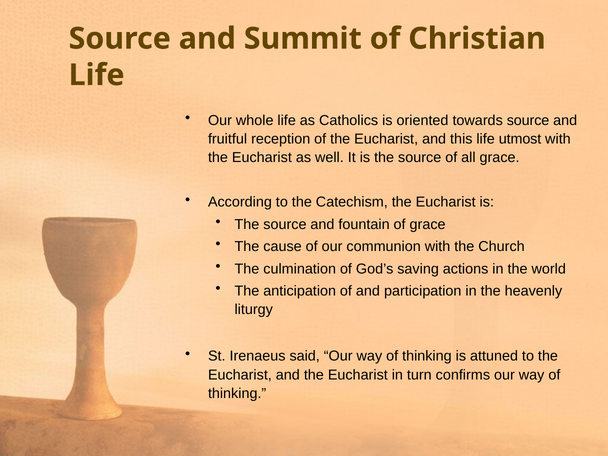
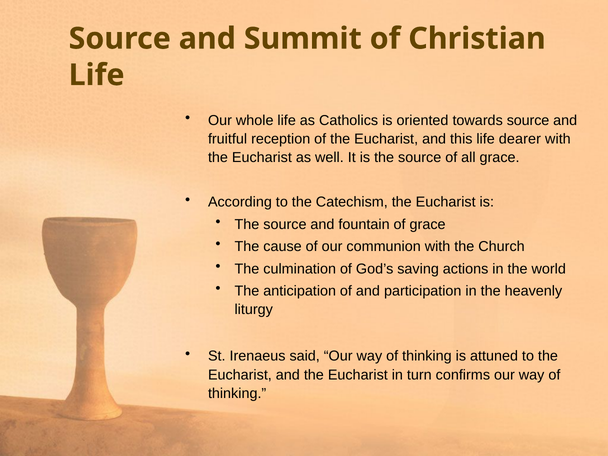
utmost: utmost -> dearer (520, 139)
